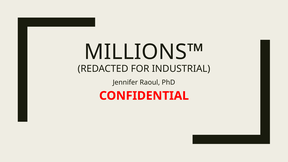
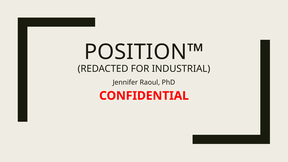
MILLIONS™: MILLIONS™ -> POSITION™ (144, 52)
